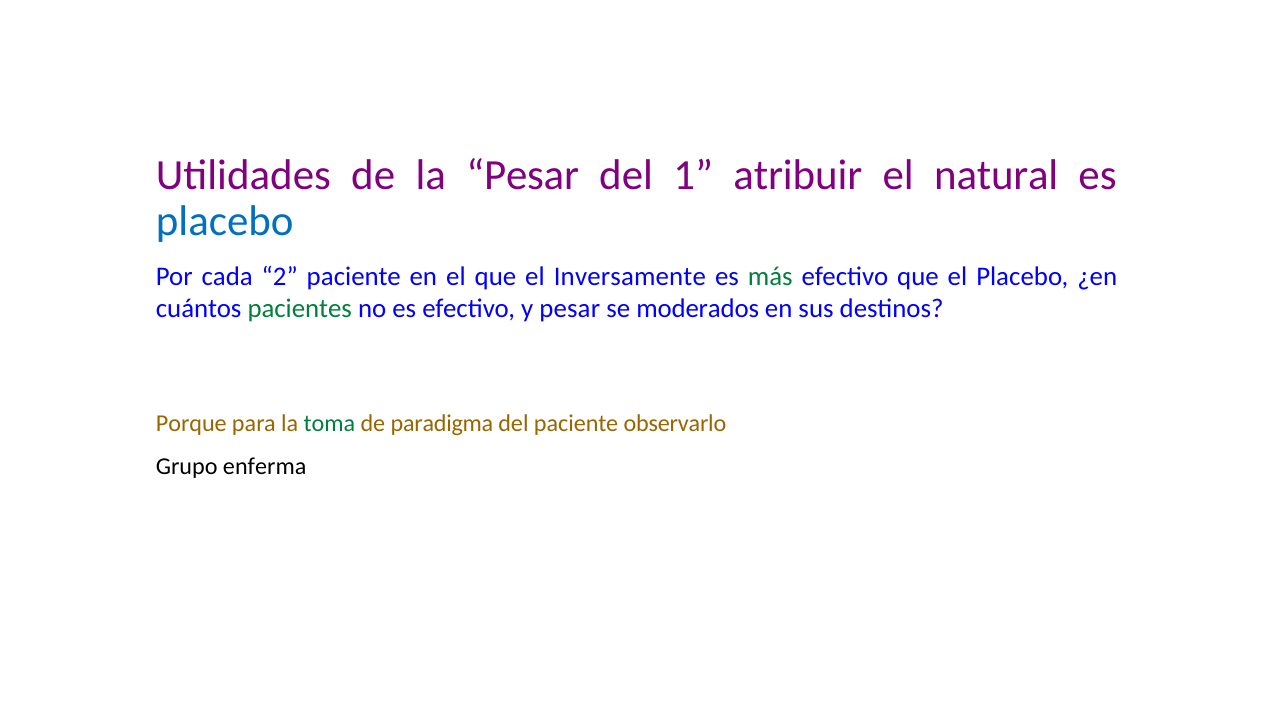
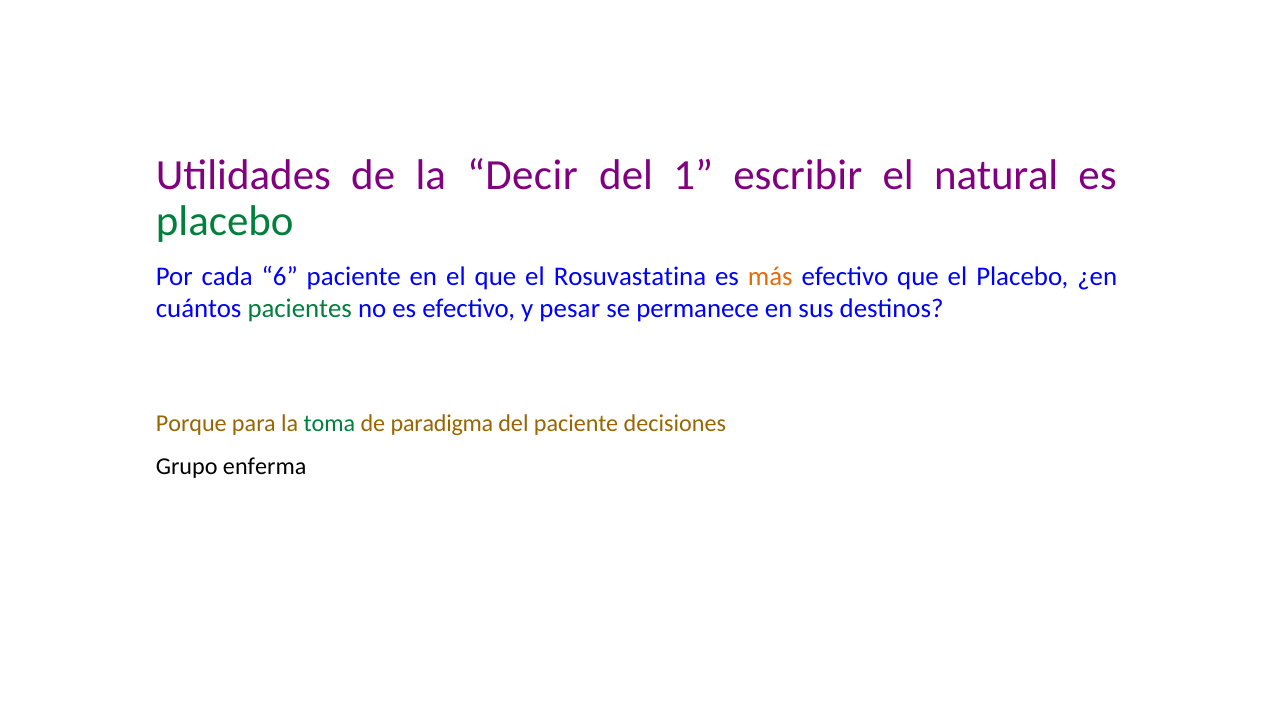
la Pesar: Pesar -> Decir (522, 175)
atribuir: atribuir -> escribir (798, 175)
placebo colour: blue -> green (225, 221)
2: 2 -> 6 (280, 276)
Inversamente: Inversamente -> Rosuvastatina (630, 276)
más colour: green -> orange (770, 276)
moderados: moderados -> permanece (698, 309)
observarlo: observarlo -> decisiones (675, 423)
